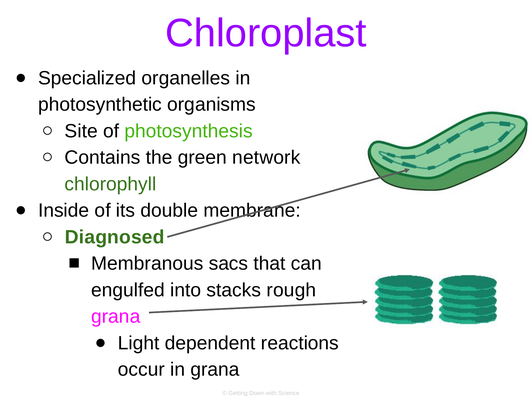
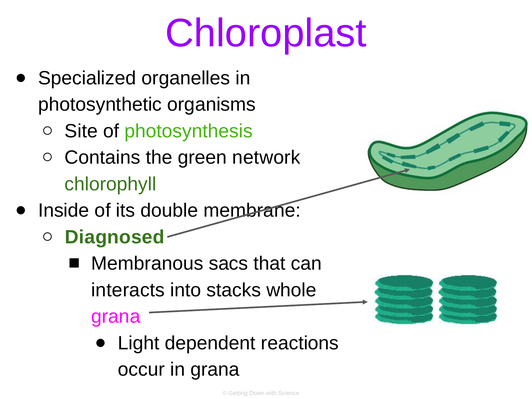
engulfed: engulfed -> interacts (128, 290)
rough: rough -> whole (291, 290)
